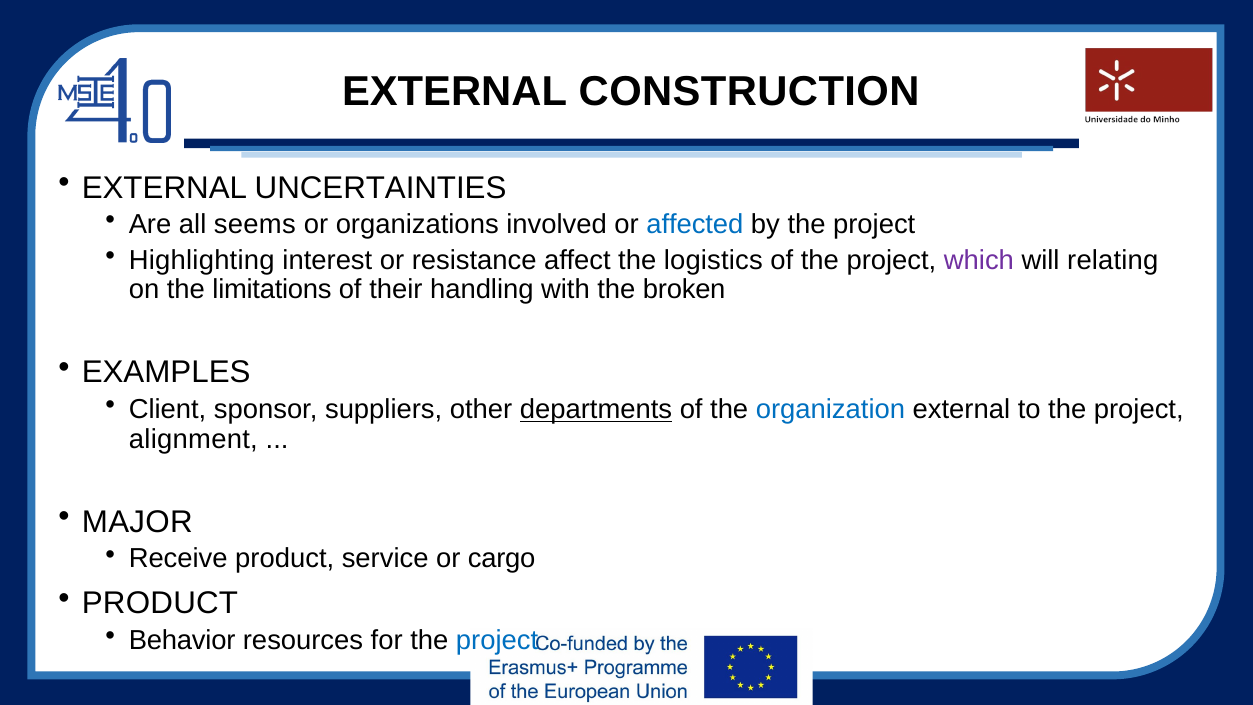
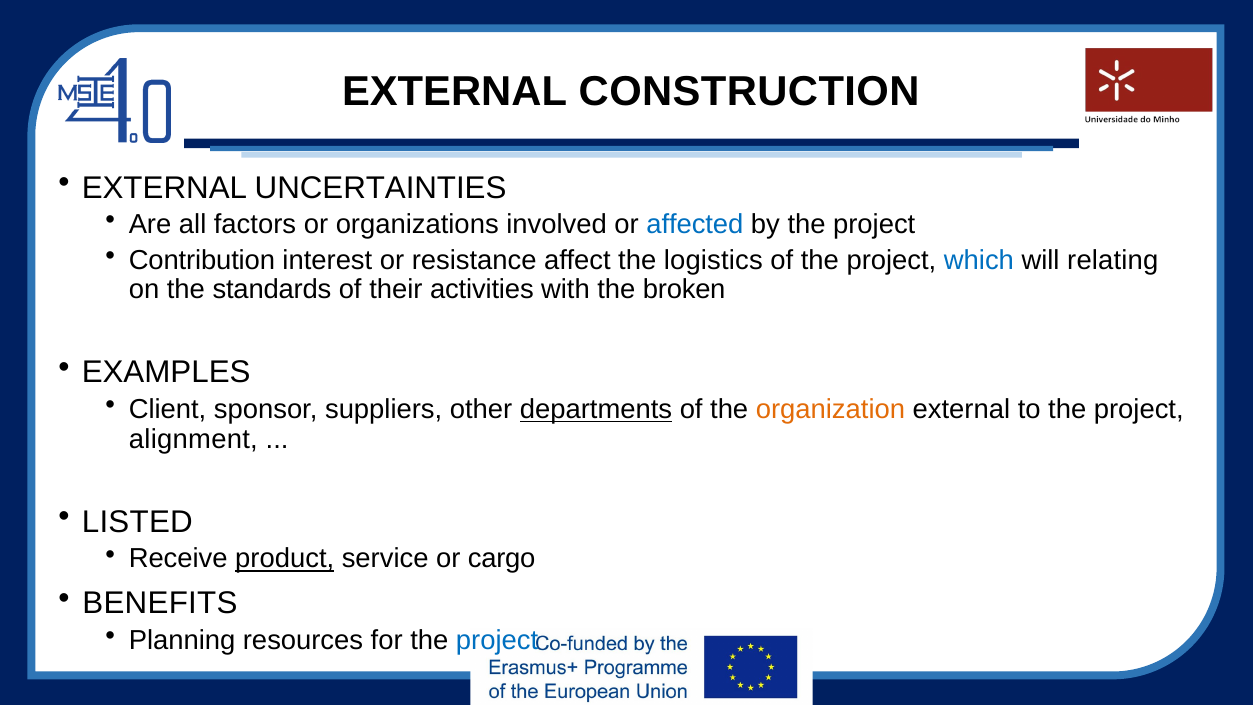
seems: seems -> factors (255, 225)
Highlighting: Highlighting -> Contribution (202, 260)
which colour: purple -> blue (979, 260)
limitations: limitations -> standards (272, 290)
handling: handling -> activities (482, 290)
organization colour: blue -> orange (830, 409)
MAJOR: MAJOR -> LISTED (137, 522)
product underline: none -> present (285, 559)
PRODUCT: PRODUCT -> BENEFITS (160, 603)
Behavior: Behavior -> Planning (182, 640)
